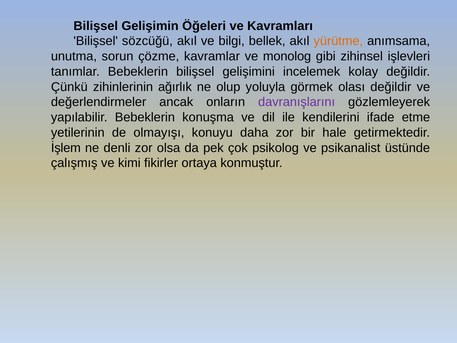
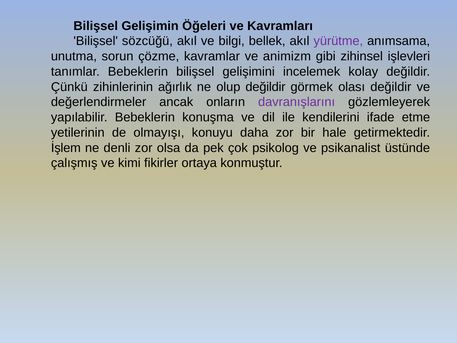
yürütme colour: orange -> purple (338, 41)
monolog: monolog -> animizm (287, 56)
olup yoluyla: yoluyla -> değildir (266, 87)
